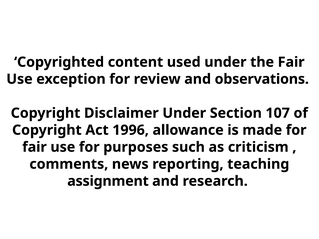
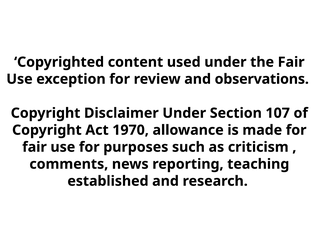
1996: 1996 -> 1970 (131, 130)
assignment: assignment -> established (108, 181)
